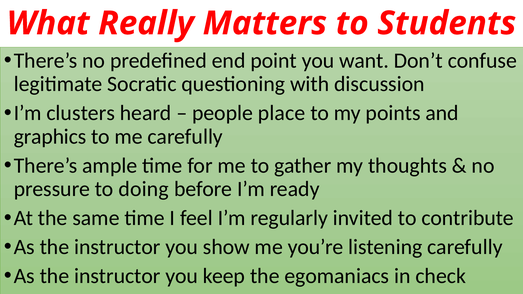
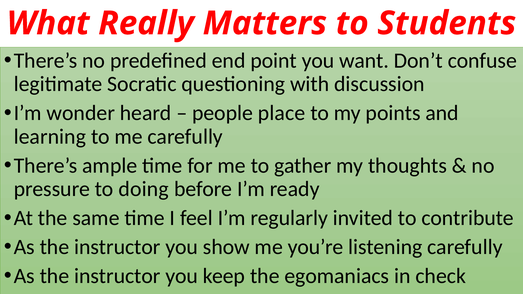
clusters: clusters -> wonder (81, 113)
graphics: graphics -> learning (50, 137)
